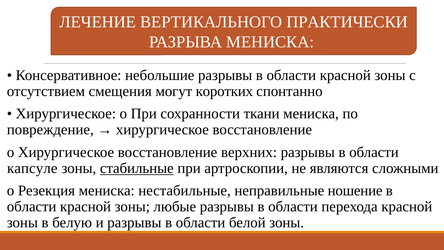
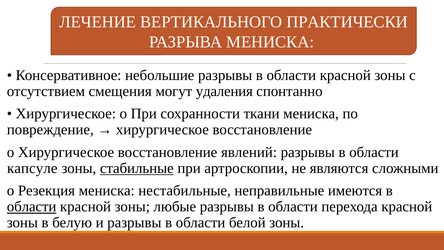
коротких: коротких -> удаления (224, 91)
верхних: верхних -> явлений (249, 152)
ношение: ношение -> имеются (355, 191)
области underline: none -> present (32, 207)
